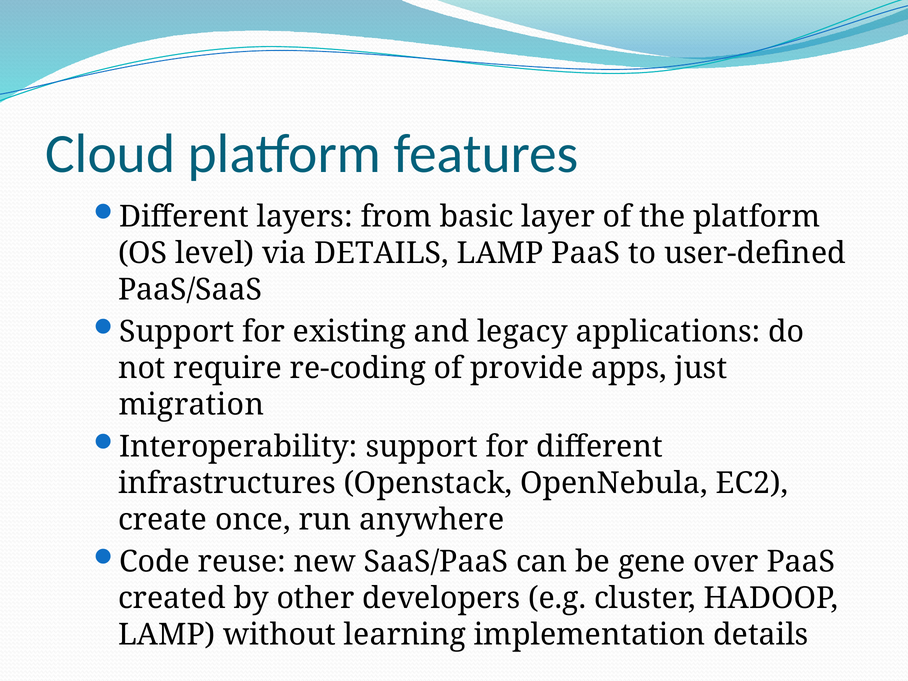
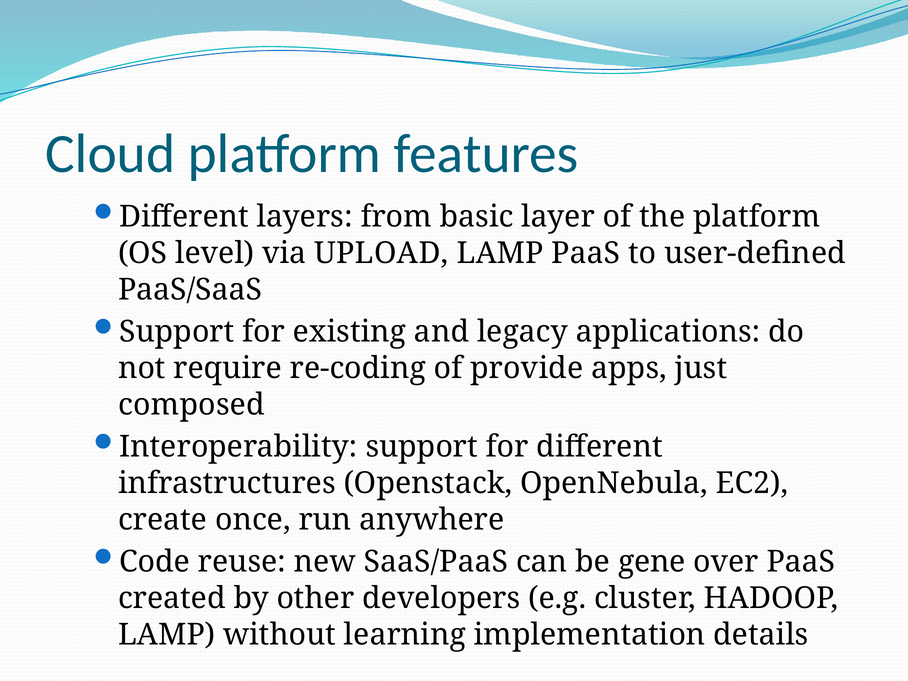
via DETAILS: DETAILS -> UPLOAD (381, 253)
migration: migration -> composed (191, 405)
